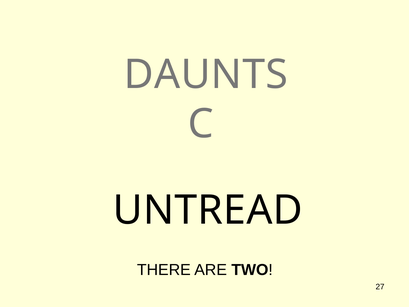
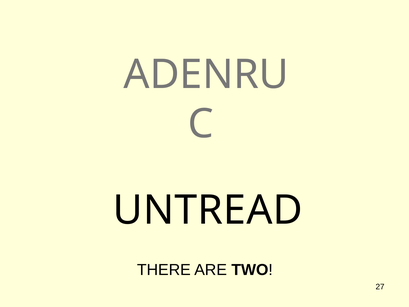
DAUNTS: DAUNTS -> ADENRU (206, 75)
